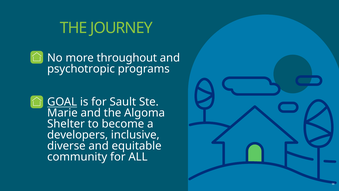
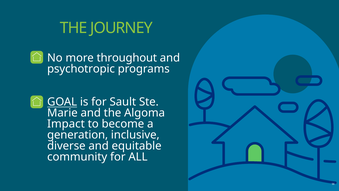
Shelter: Shelter -> Impact (66, 124)
developers: developers -> generation (78, 135)
